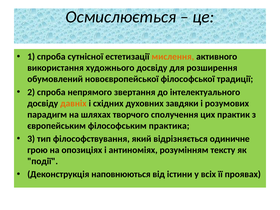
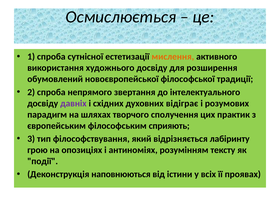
давніх colour: orange -> purple (73, 103)
завдяки: завдяки -> відіграє (182, 103)
практика: практика -> сприяють (169, 126)
одиничне: одиничне -> лабіринту (230, 139)
